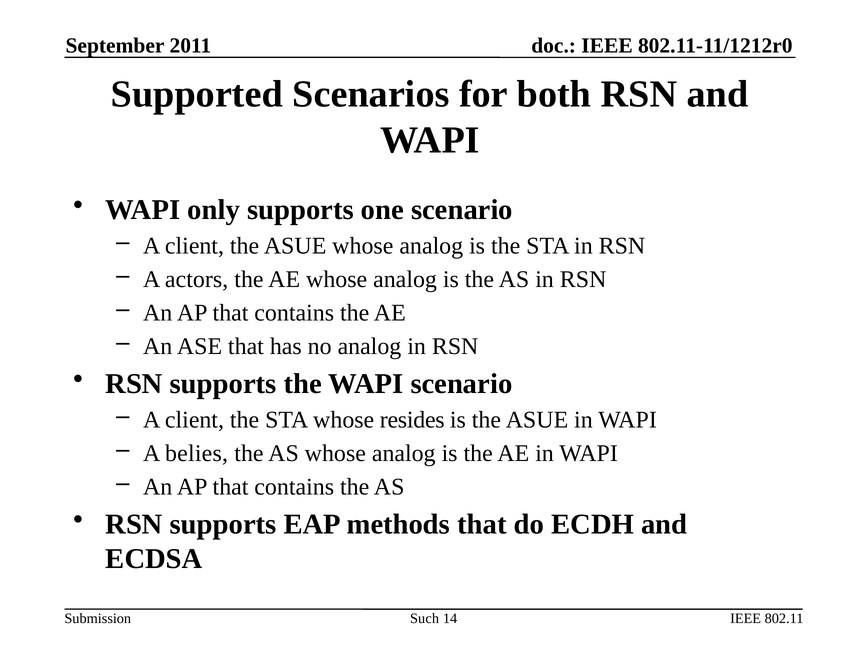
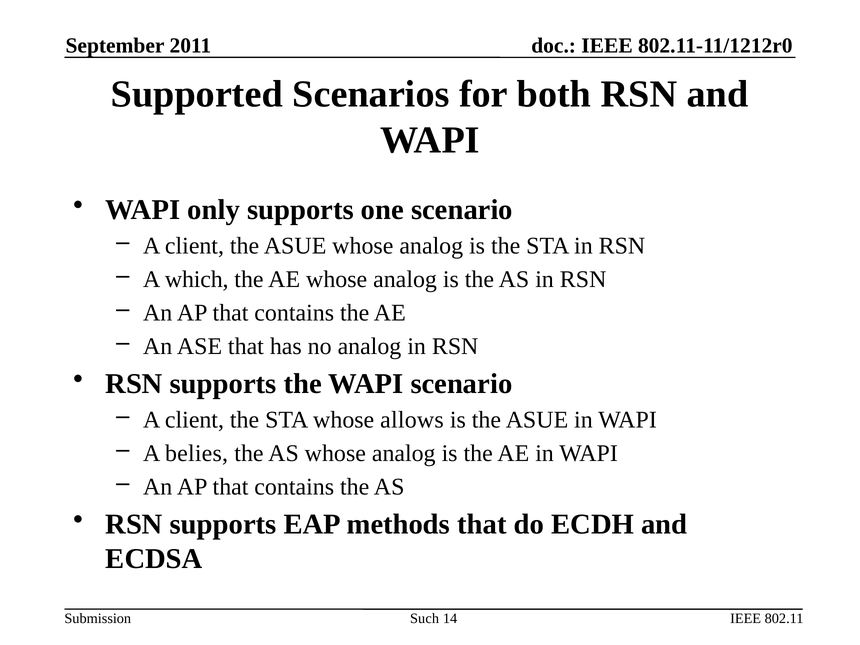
actors: actors -> which (197, 279)
resides: resides -> allows (412, 420)
